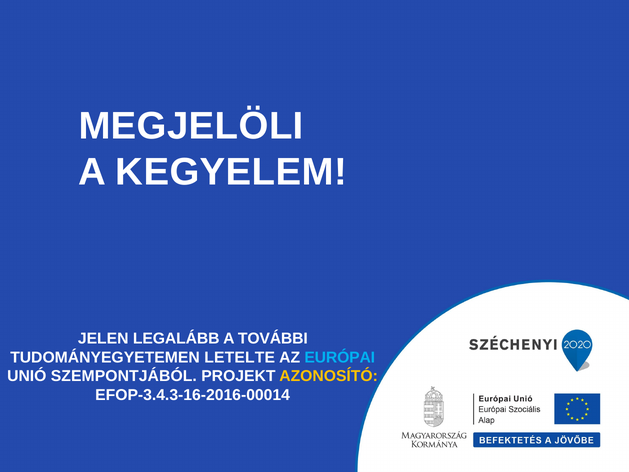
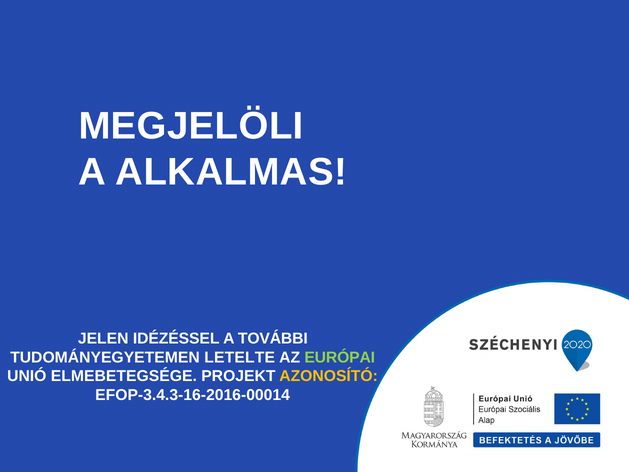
KEGYELEM: KEGYELEM -> ALKALMAS (231, 172)
LEGALÁBB: LEGALÁBB -> IDÉZÉSSEL (176, 338)
EURÓPAI colour: light blue -> light green (340, 357)
SZEMPONTJÁBÓL: SZEMPONTJÁBÓL -> ELMEBETEGSÉGE (124, 376)
